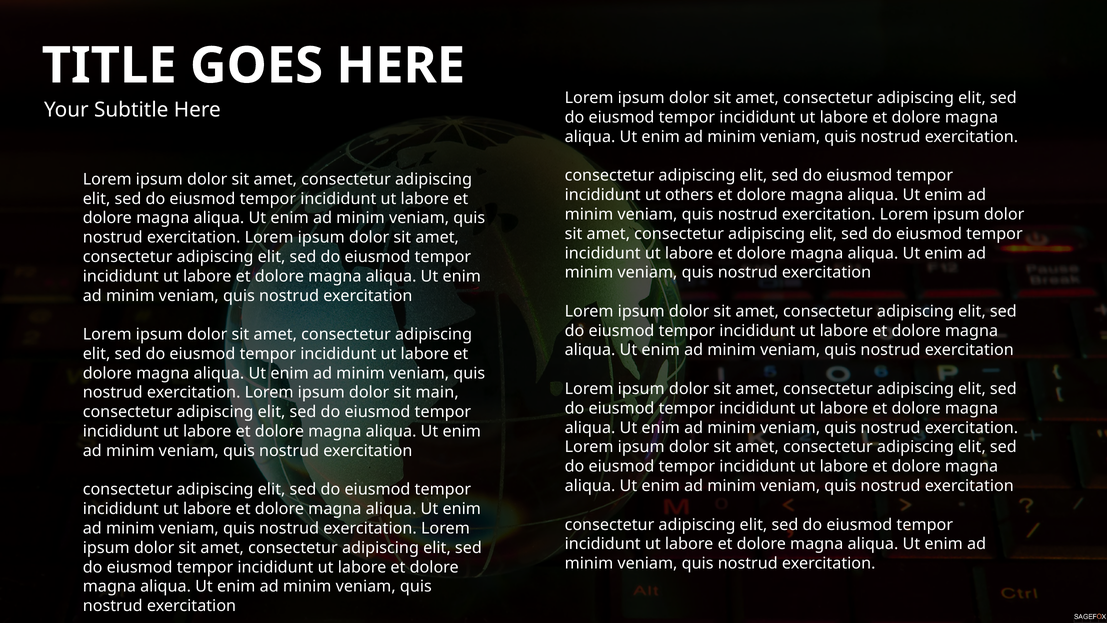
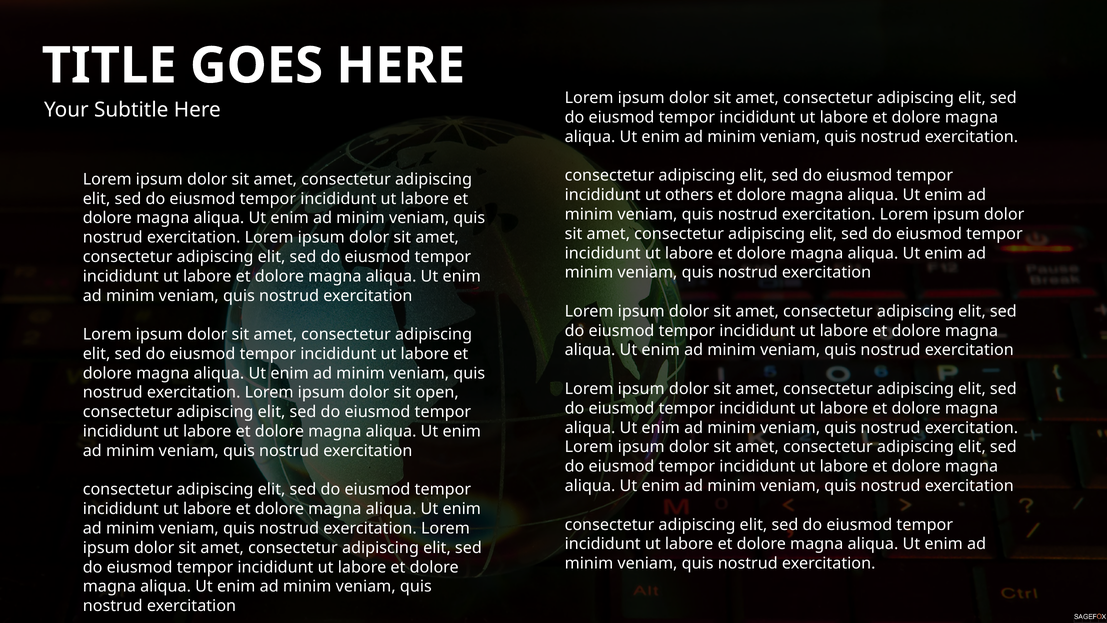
main: main -> open (437, 392)
